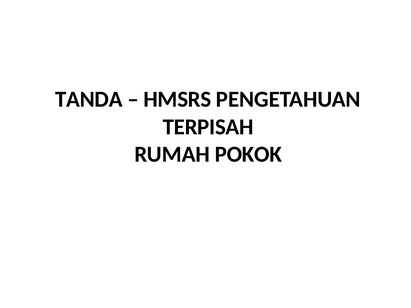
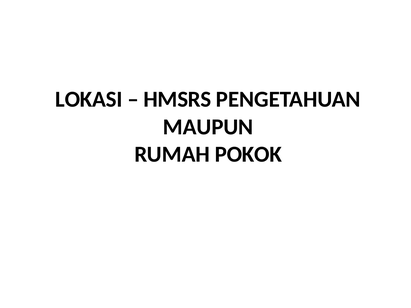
TANDA: TANDA -> LOKASI (89, 100)
TERPISAH: TERPISAH -> MAUPUN (208, 127)
